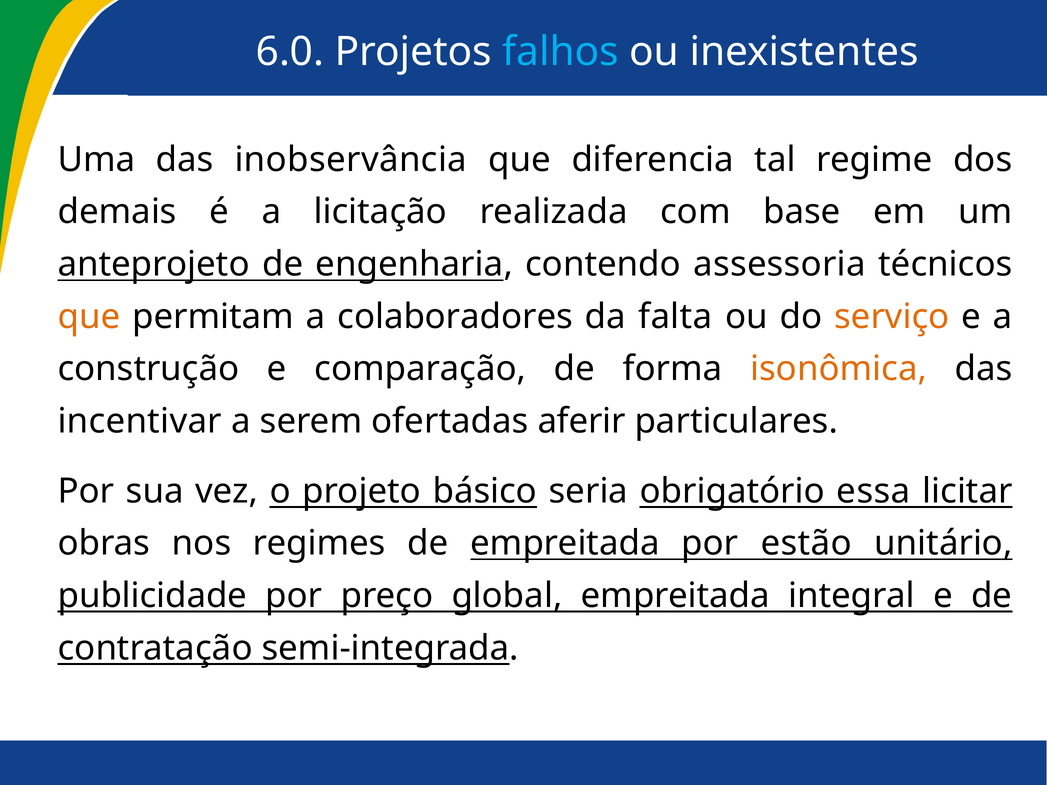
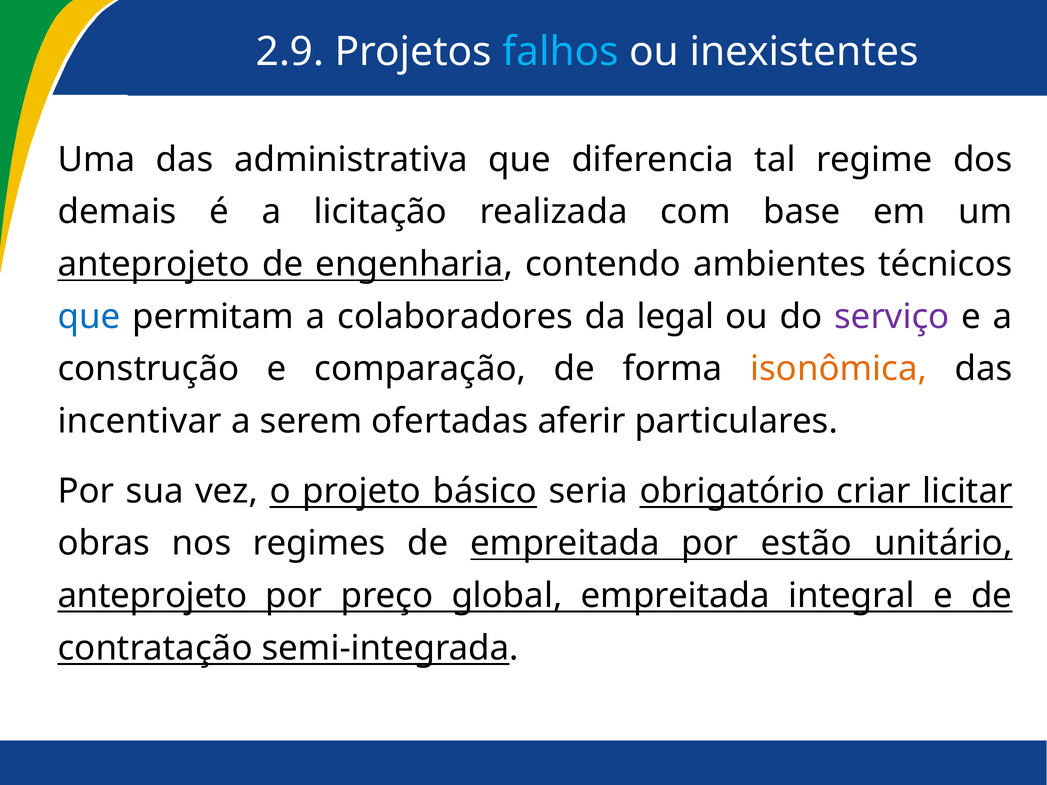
6.0: 6.0 -> 2.9 (290, 52)
inobservância: inobservância -> administrativa (351, 160)
assessoria: assessoria -> ambientes (780, 264)
que colour: orange -> blue (89, 317)
falta: falta -> legal (676, 317)
serviço colour: orange -> purple (892, 317)
essa: essa -> criar (874, 491)
publicidade: publicidade -> anteprojeto (153, 596)
